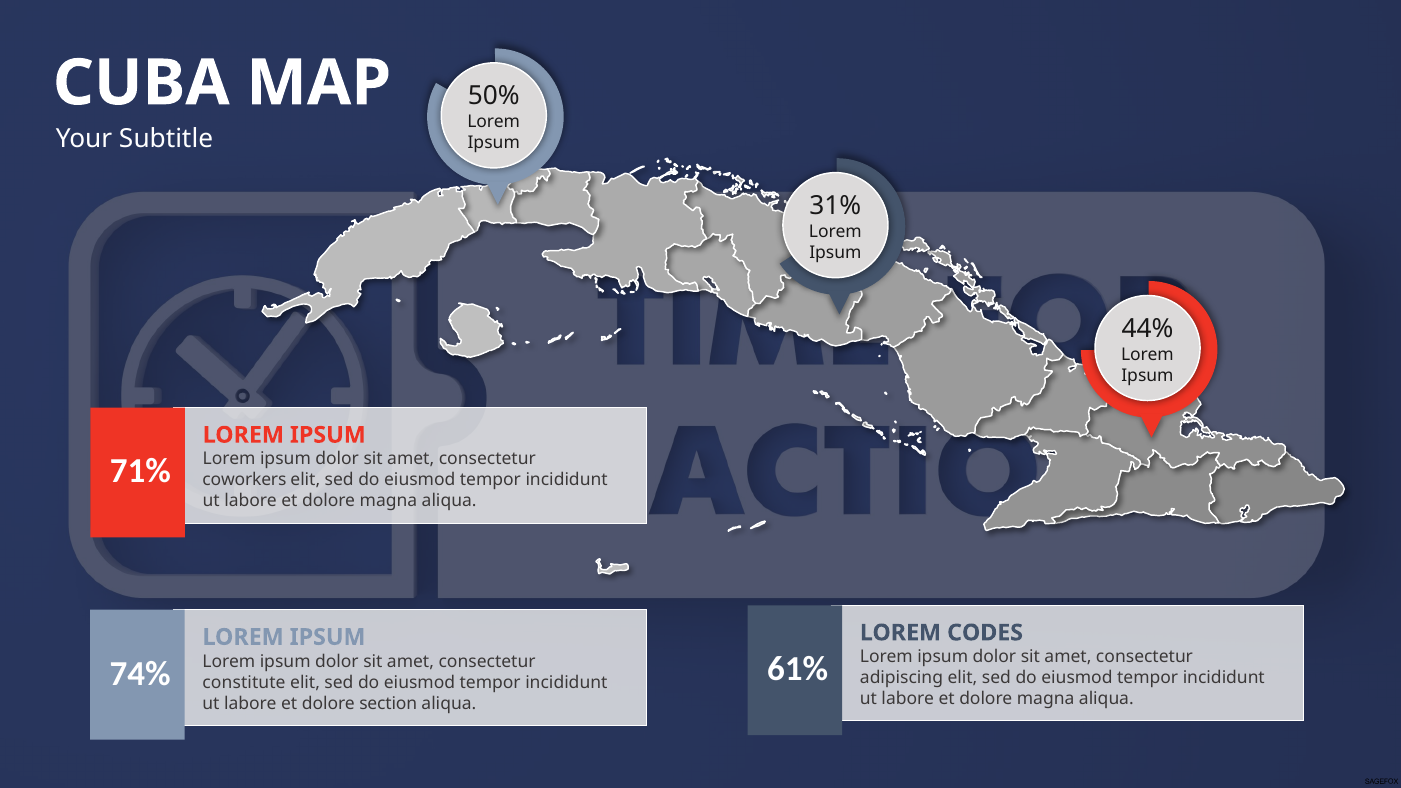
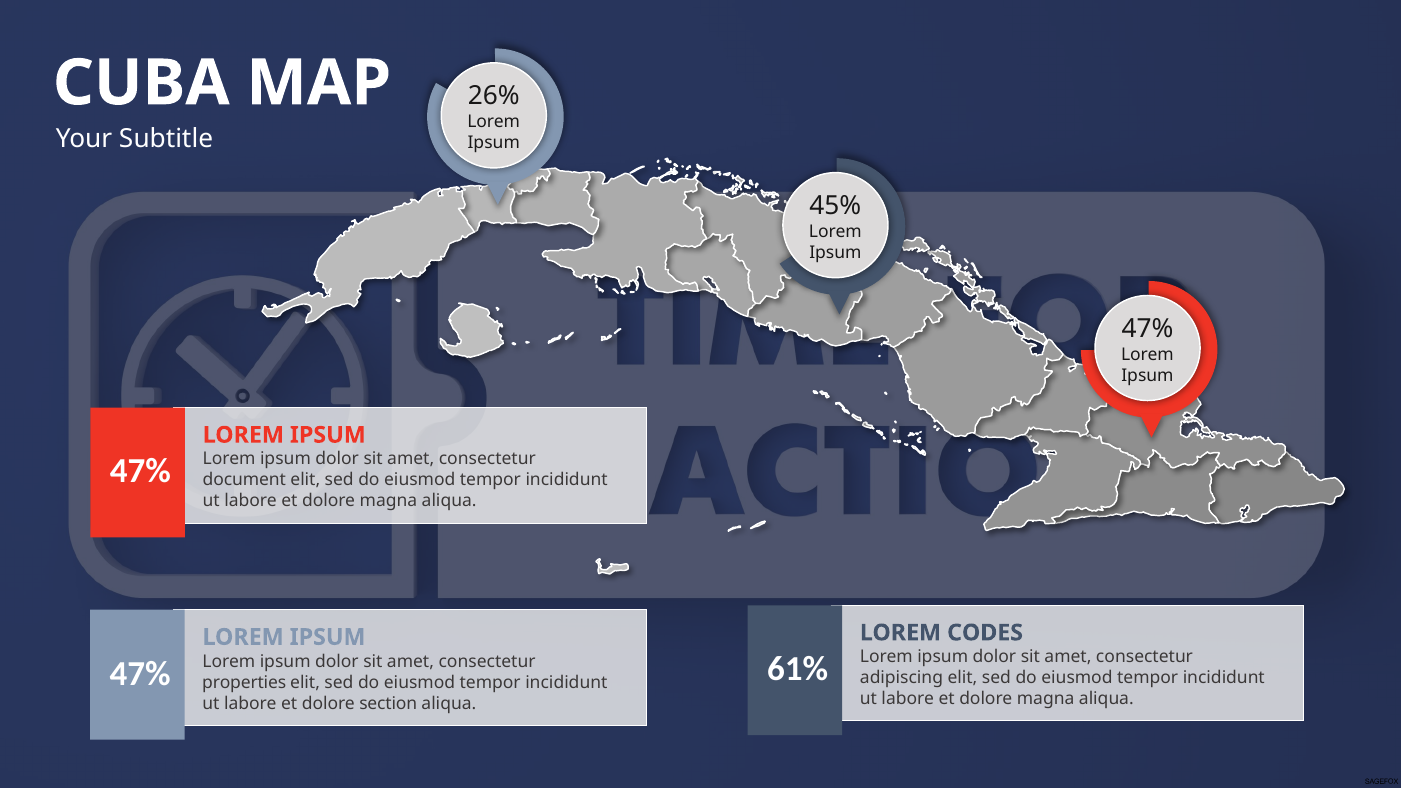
50%: 50% -> 26% (494, 96)
31%: 31% -> 45% (835, 206)
44%: 44% -> 47% (1147, 329)
71%: 71% -> 47% (140, 471)
coworkers: coworkers -> document (244, 480)
74%: 74% -> 47% (140, 674)
constitute: constitute -> properties (244, 682)
